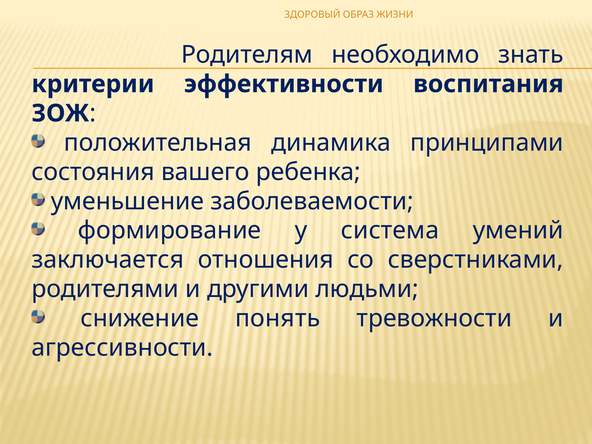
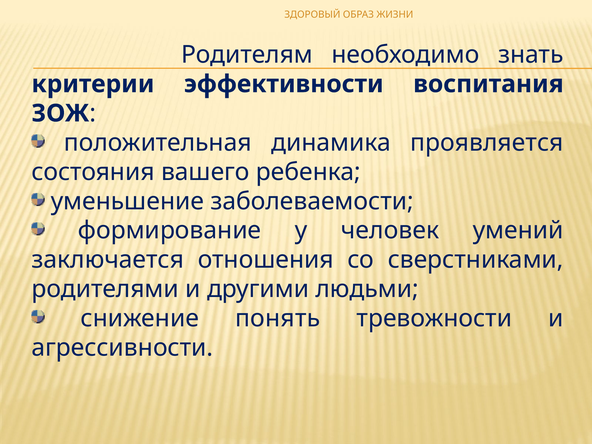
принципами: принципами -> проявляется (487, 143)
система: система -> человек (390, 231)
